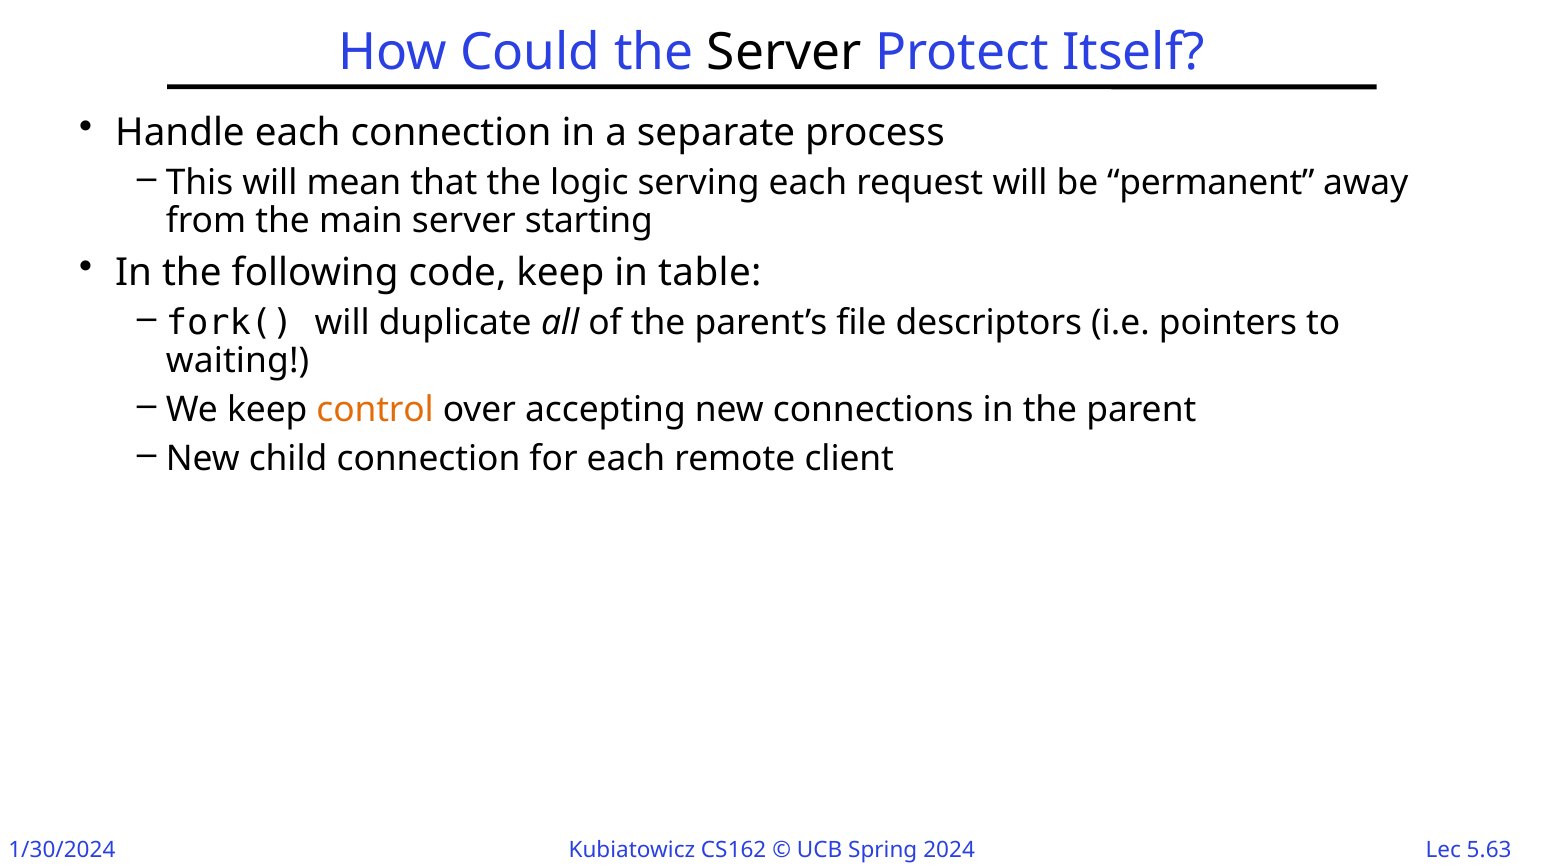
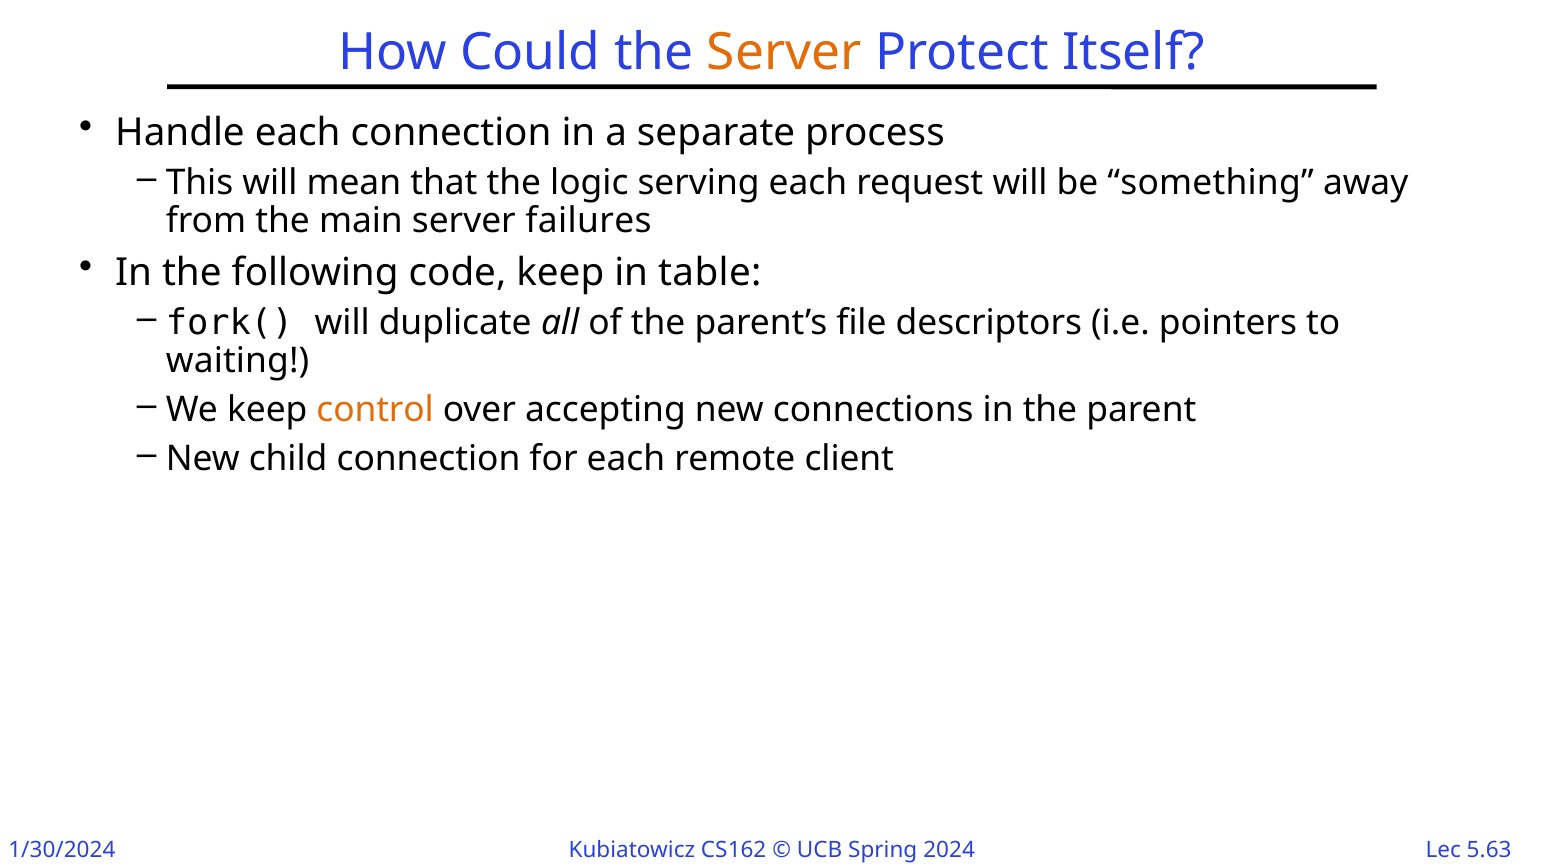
Server colour: black -> orange (784, 53)
permanent: permanent -> something (1211, 183)
starting: starting -> failures (589, 221)
